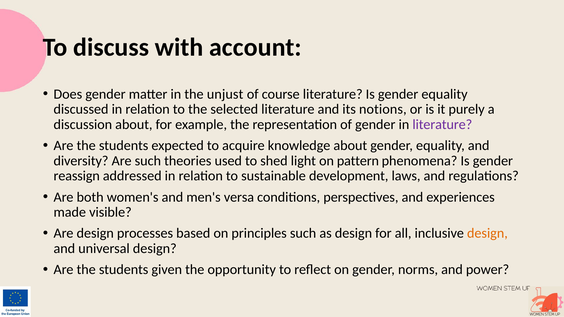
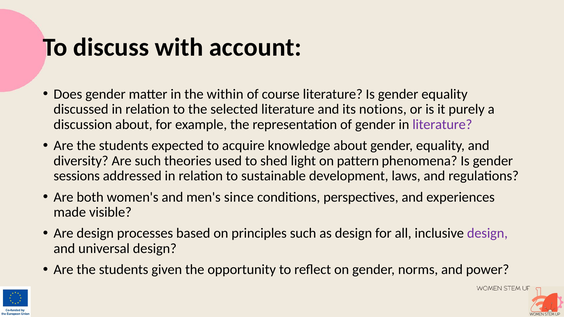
unjust: unjust -> within (225, 94)
reassign: reassign -> sessions (77, 176)
versa: versa -> since (239, 197)
design colour: orange -> purple (487, 234)
